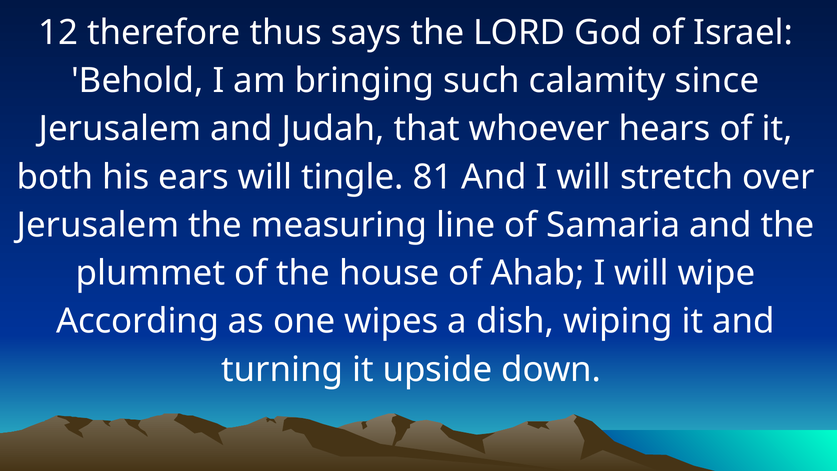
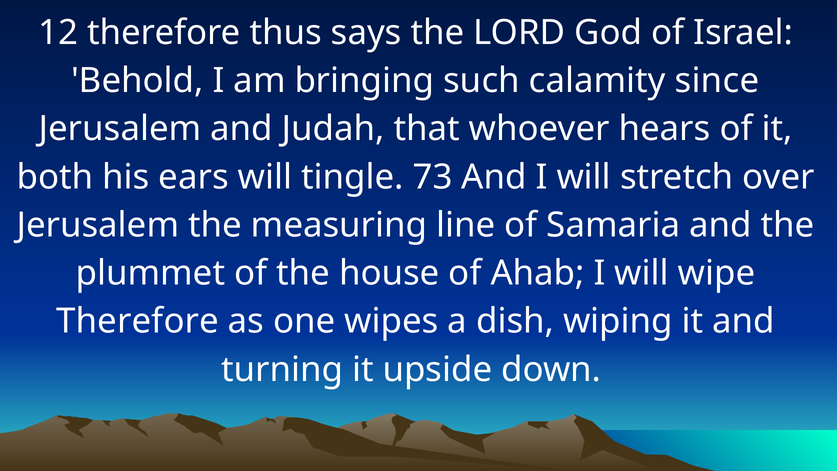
81: 81 -> 73 (433, 177)
According: According -> Therefore (138, 321)
